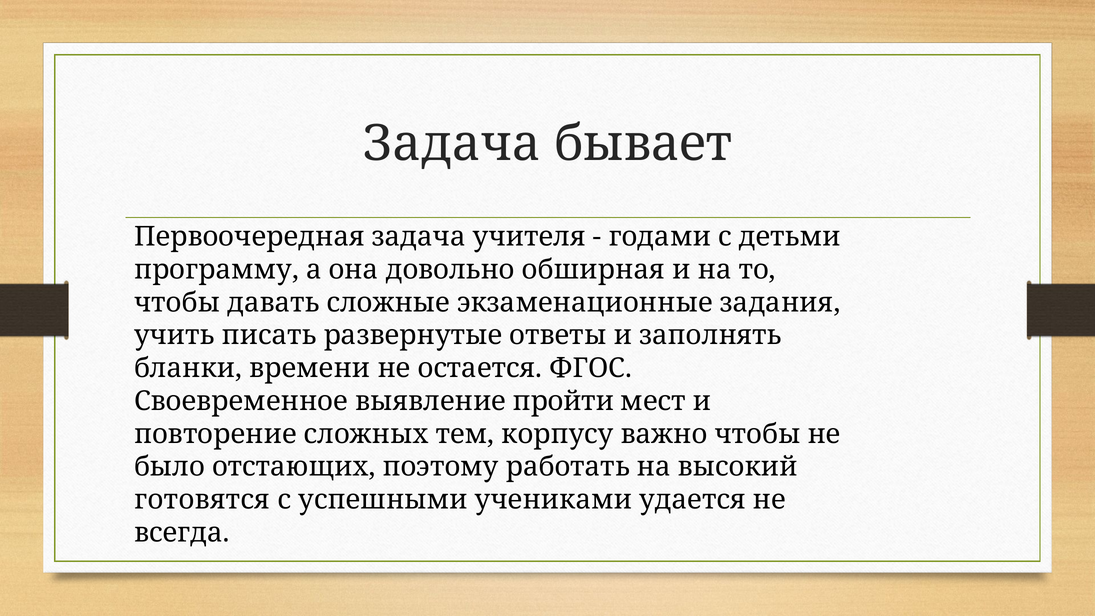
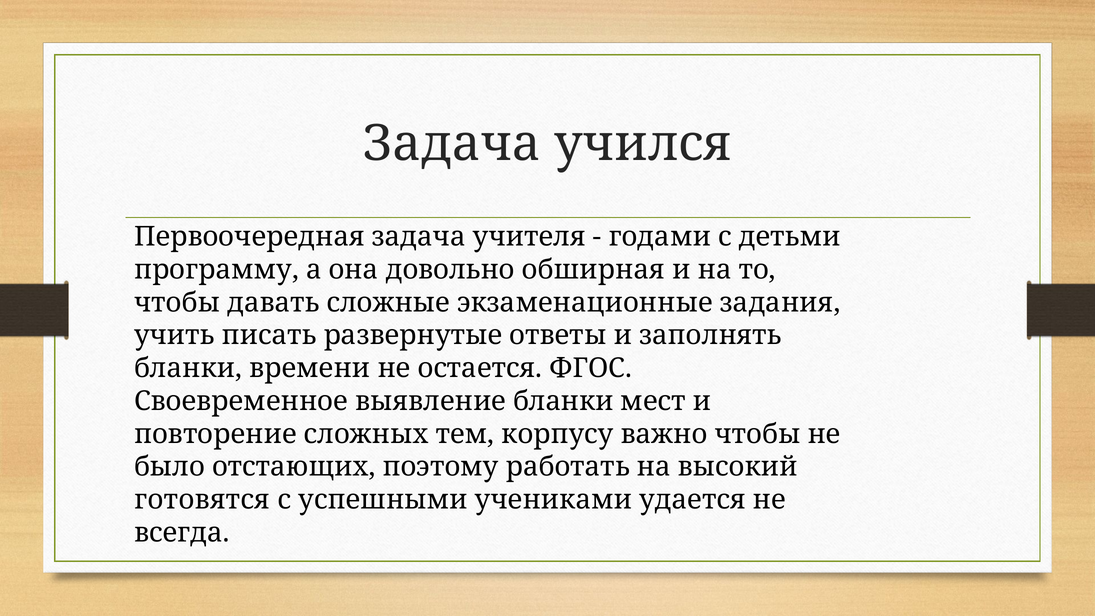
бывает: бывает -> учился (643, 144)
выявление пройти: пройти -> бланки (563, 401)
